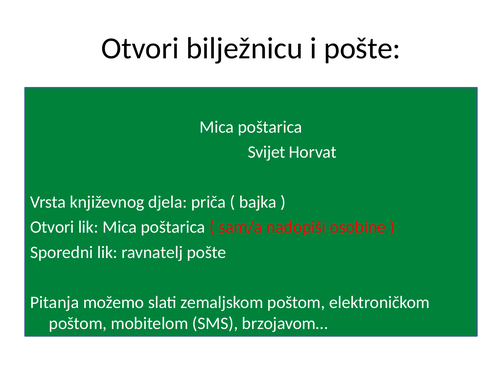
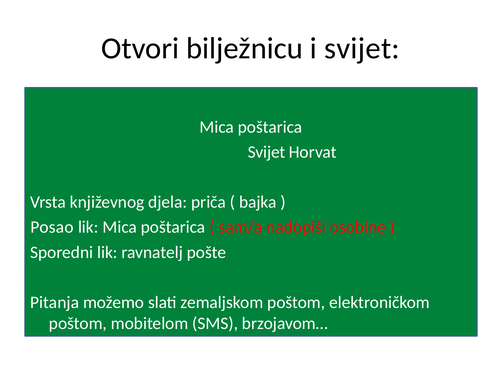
i pošte: pošte -> svijet (362, 49)
Otvori: Otvori -> Posao (52, 228)
